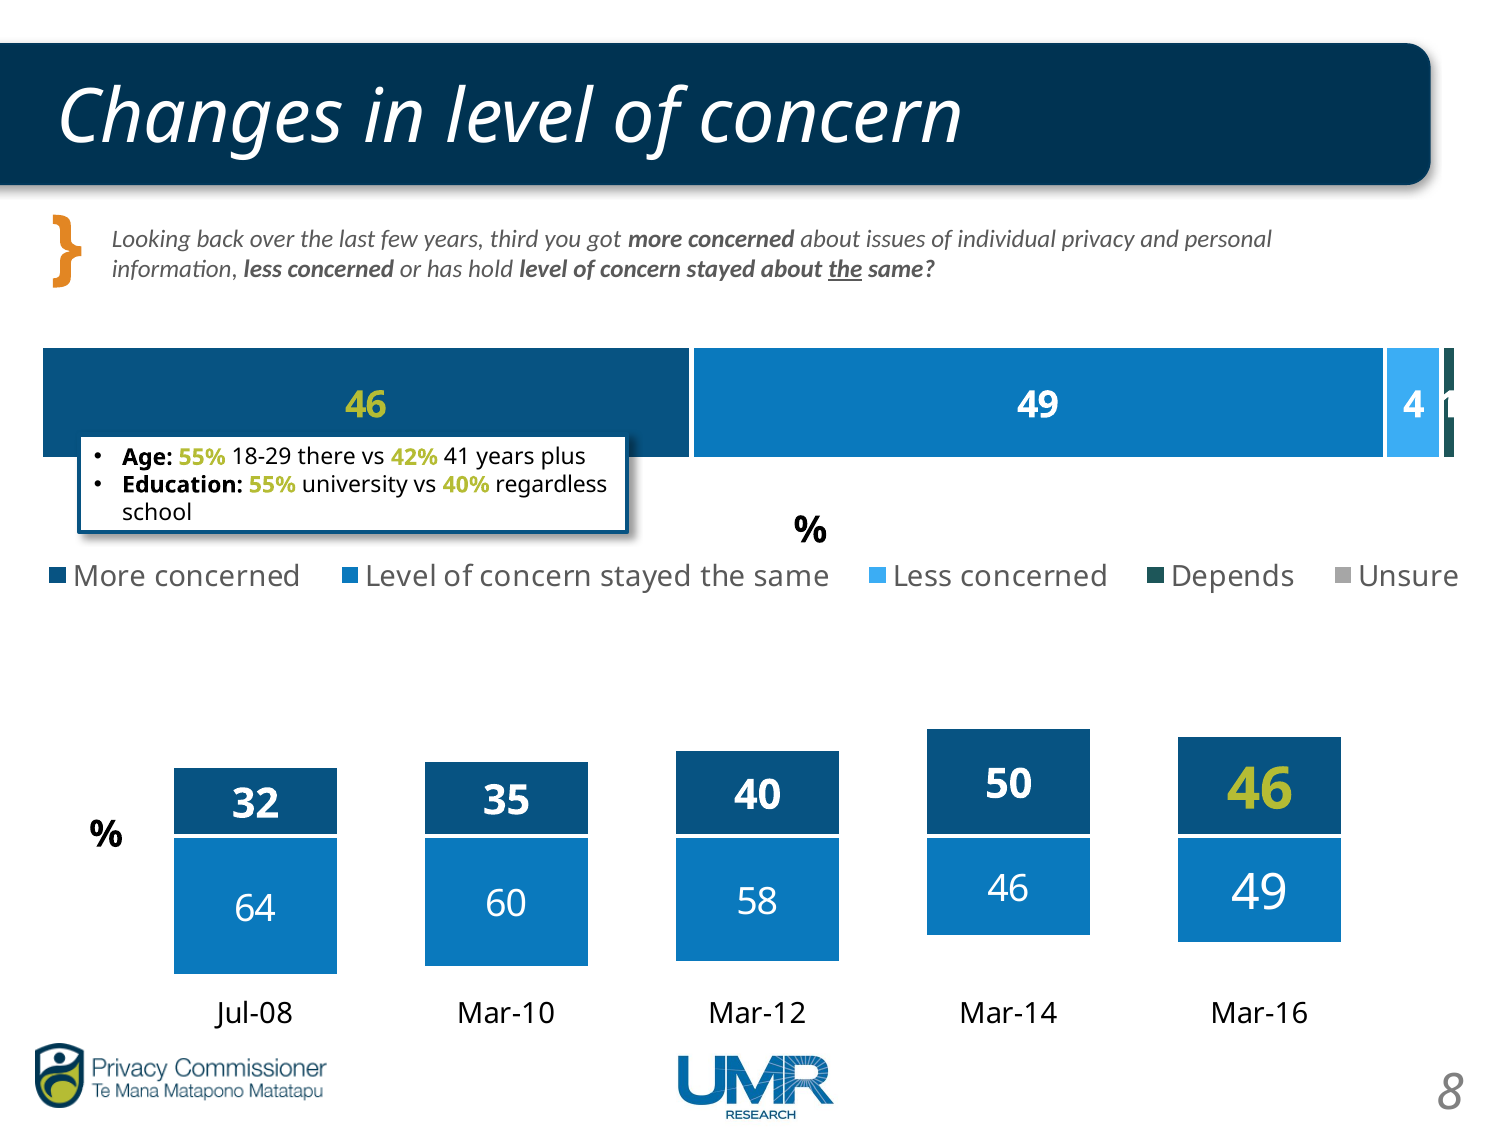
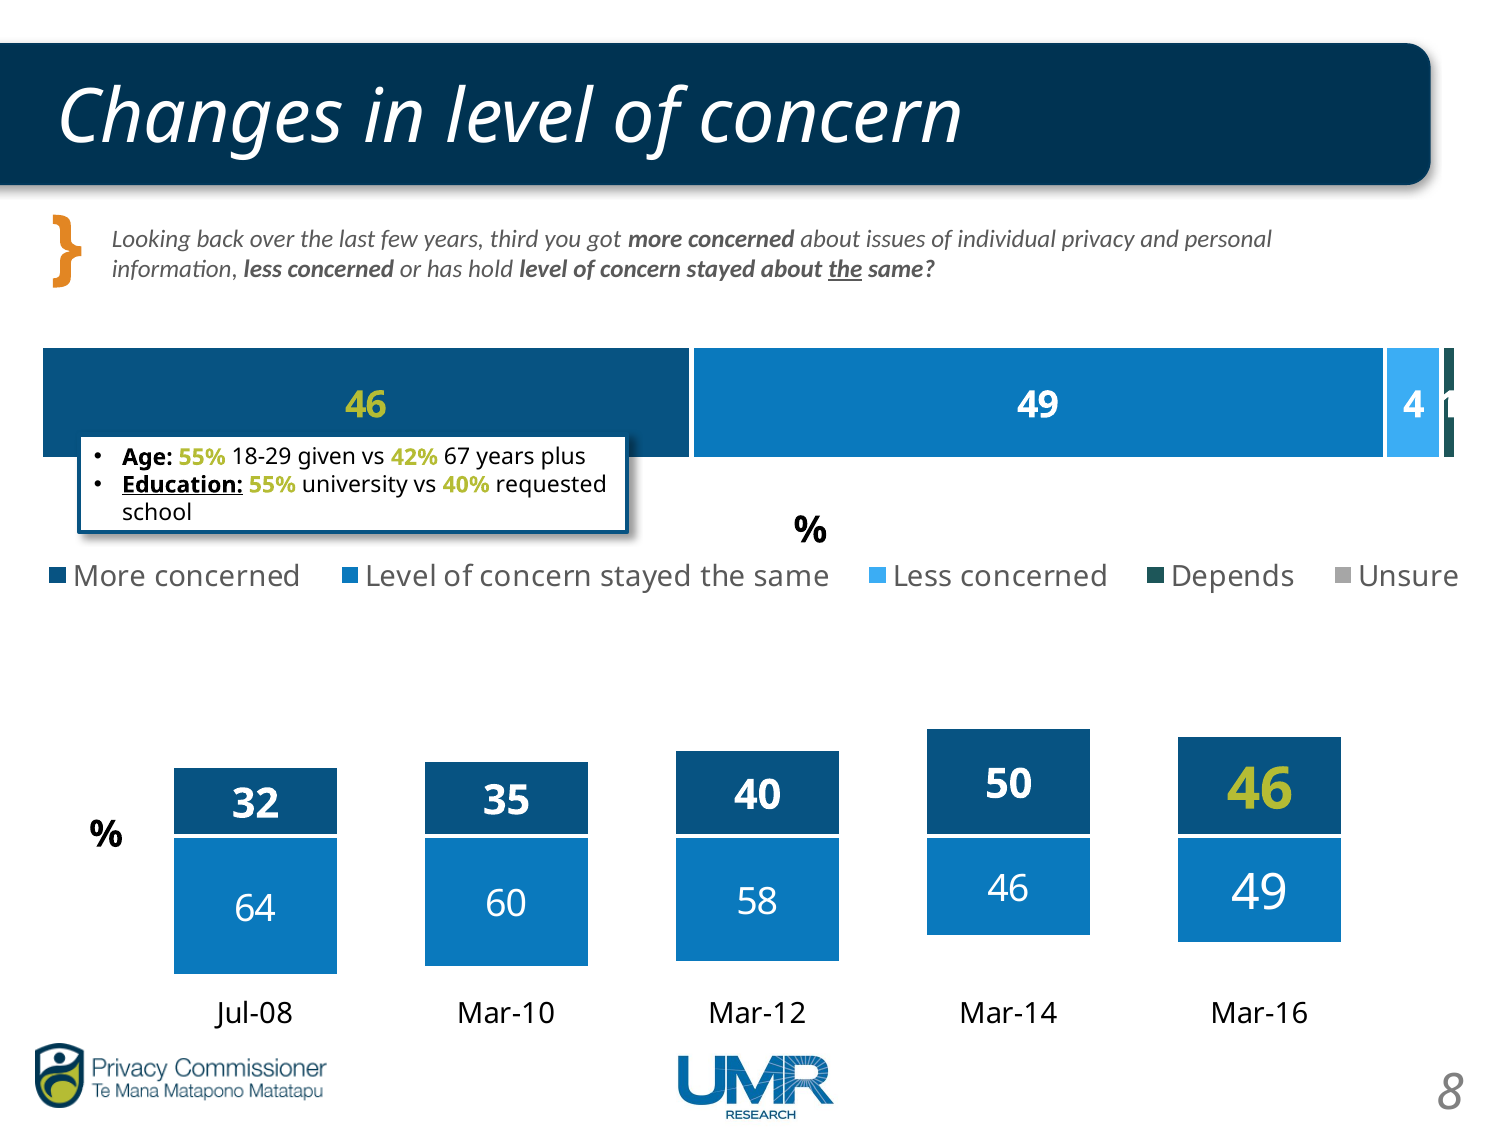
there: there -> given (327, 457)
41: 41 -> 67 (457, 457)
Education underline: none -> present (183, 485)
regardless: regardless -> requested (551, 485)
